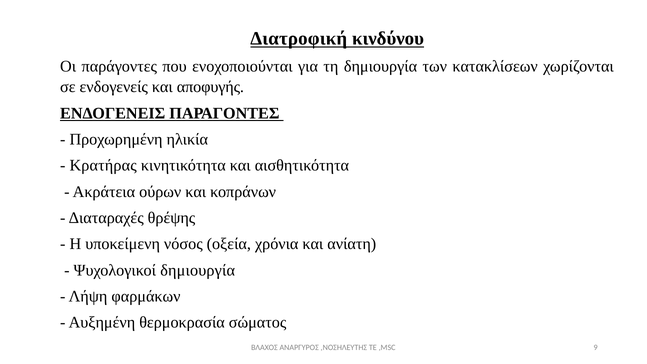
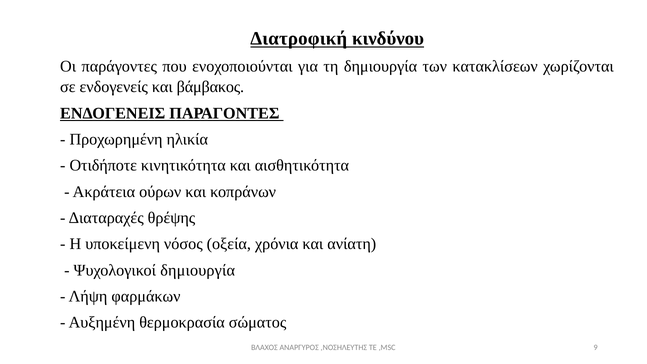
αποφυγής: αποφυγής -> βάμβακος (210, 87)
Κρατήρας: Κρατήρας -> Οτιδήποτε (103, 166)
